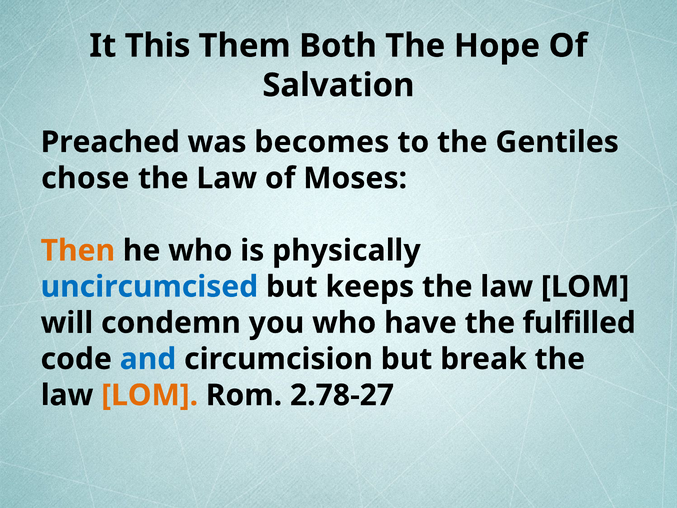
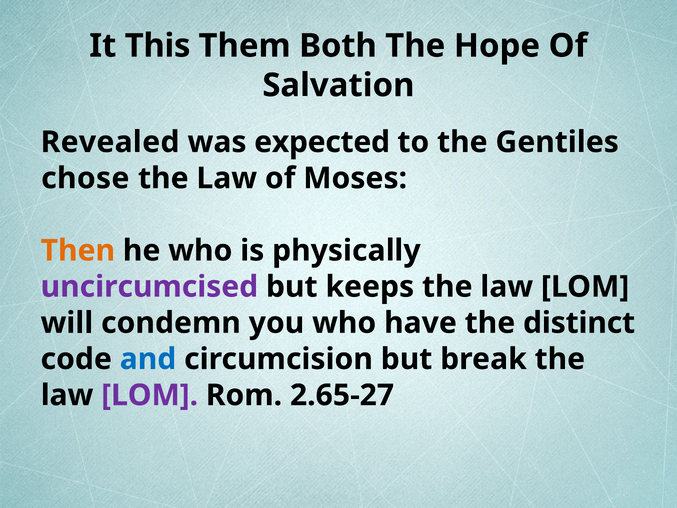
Preached: Preached -> Revealed (110, 142)
becomes: becomes -> expected (322, 142)
uncircumcised colour: blue -> purple (149, 287)
fulfilled: fulfilled -> distinct (579, 323)
LOM colour: orange -> purple (150, 395)
2.78-27: 2.78-27 -> 2.65-27 (342, 395)
